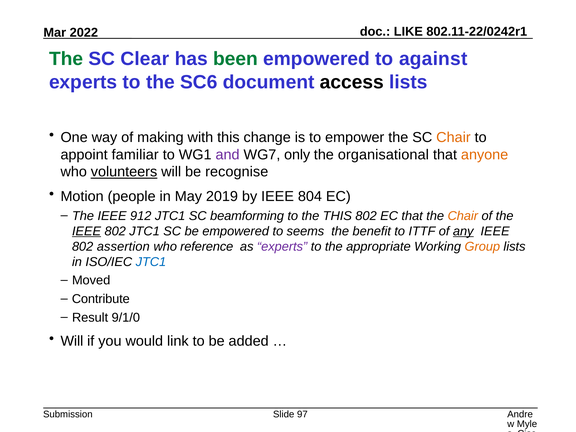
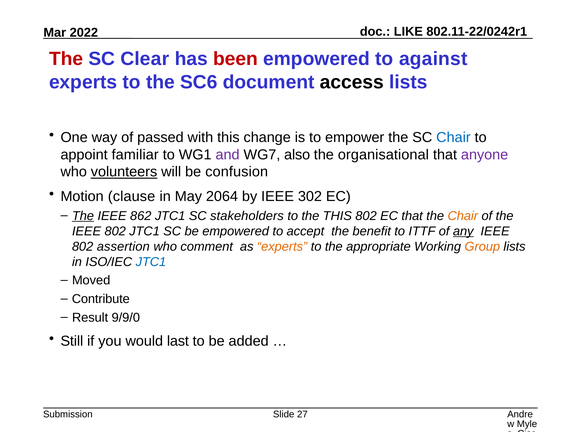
The colour: green -> red (66, 59)
been colour: green -> red (236, 59)
making: making -> passed (160, 137)
Chair colour: orange -> blue (453, 137)
only: only -> also (297, 155)
anyone colour: orange -> purple (485, 155)
recognise: recognise -> confusion (237, 172)
people: people -> clause (132, 196)
2019: 2019 -> 2064 (222, 196)
804: 804 -> 302 (310, 196)
The underline: none -> present (83, 216)
912: 912 -> 862 (141, 216)
beamforming: beamforming -> stakeholders (247, 216)
IEEE underline: present -> none (87, 231)
seems: seems -> accept (305, 231)
reference: reference -> comment (207, 246)
experts colour: purple -> orange (282, 246)
9/1/0: 9/1/0 -> 9/9/0 (126, 318)
Will: Will -> Still (72, 341)
link: link -> last (178, 341)
97: 97 -> 27 (302, 414)
